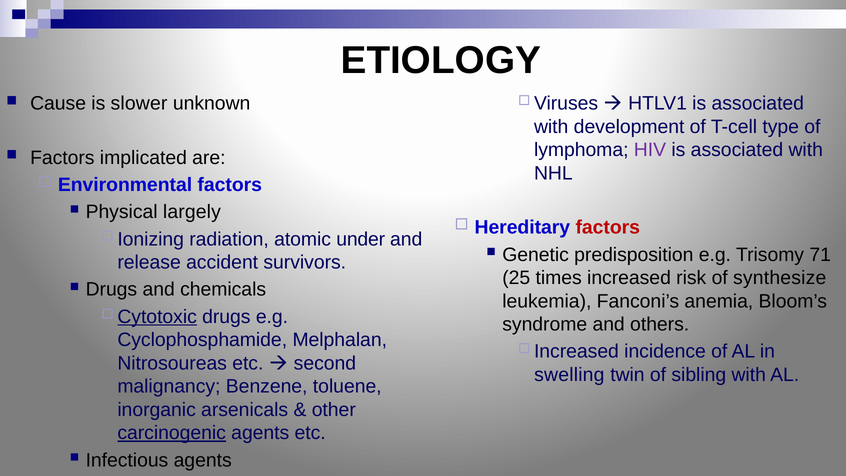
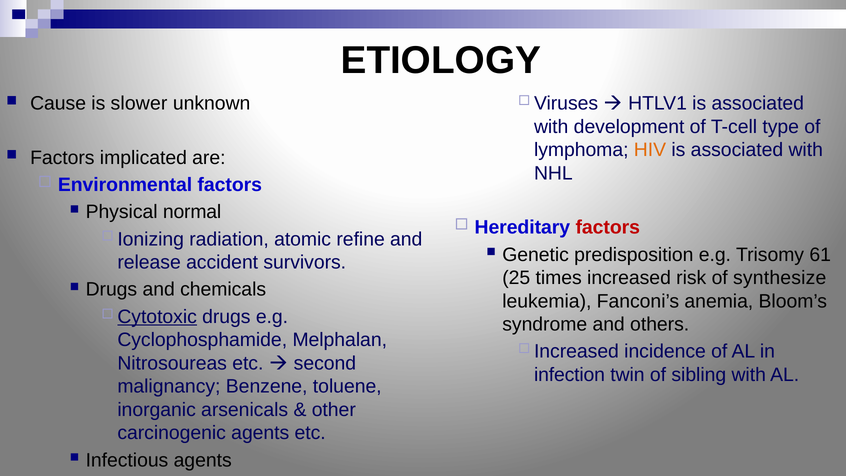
HIV colour: purple -> orange (650, 150)
largely: largely -> normal (192, 212)
under: under -> refine (361, 239)
71: 71 -> 61 (820, 255)
swelling: swelling -> infection (570, 375)
carcinogenic underline: present -> none (172, 433)
